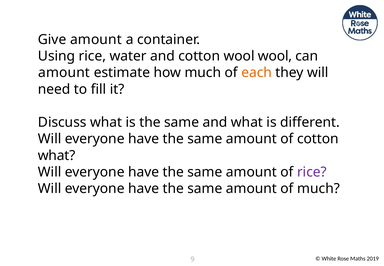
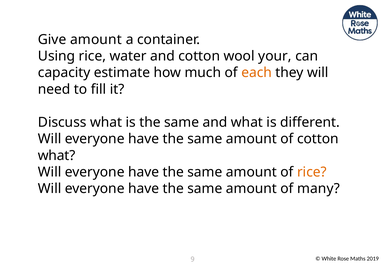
wool wool: wool -> your (275, 56)
amount: amount -> capacity (64, 73)
rice colour: purple -> orange (312, 172)
of much: much -> many (318, 188)
